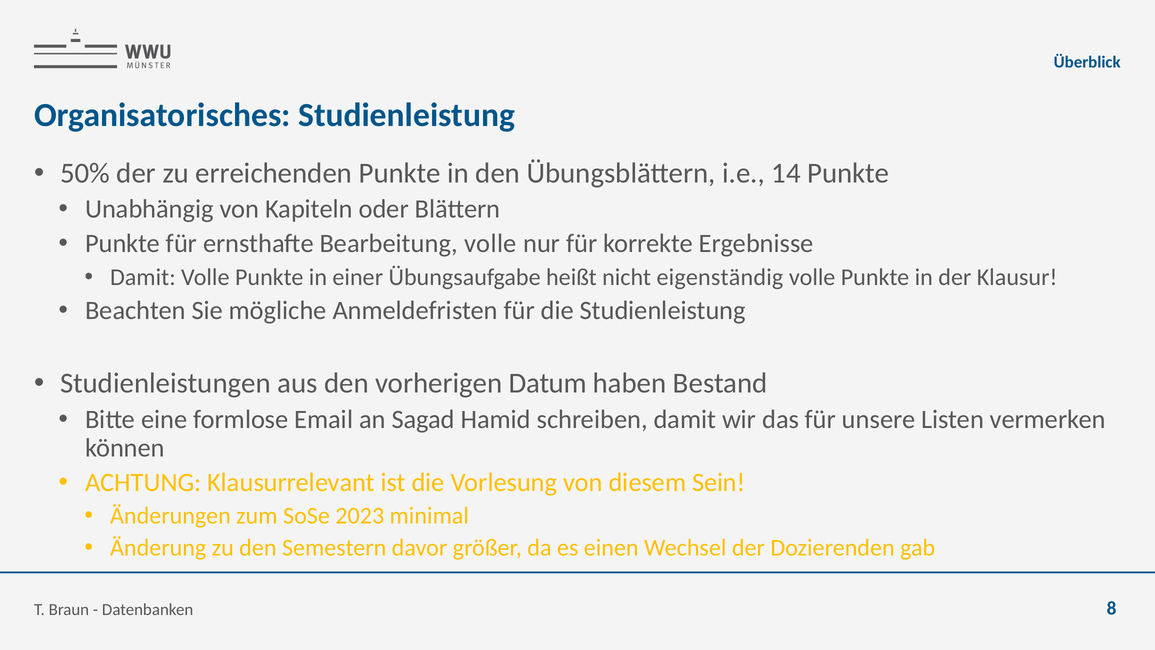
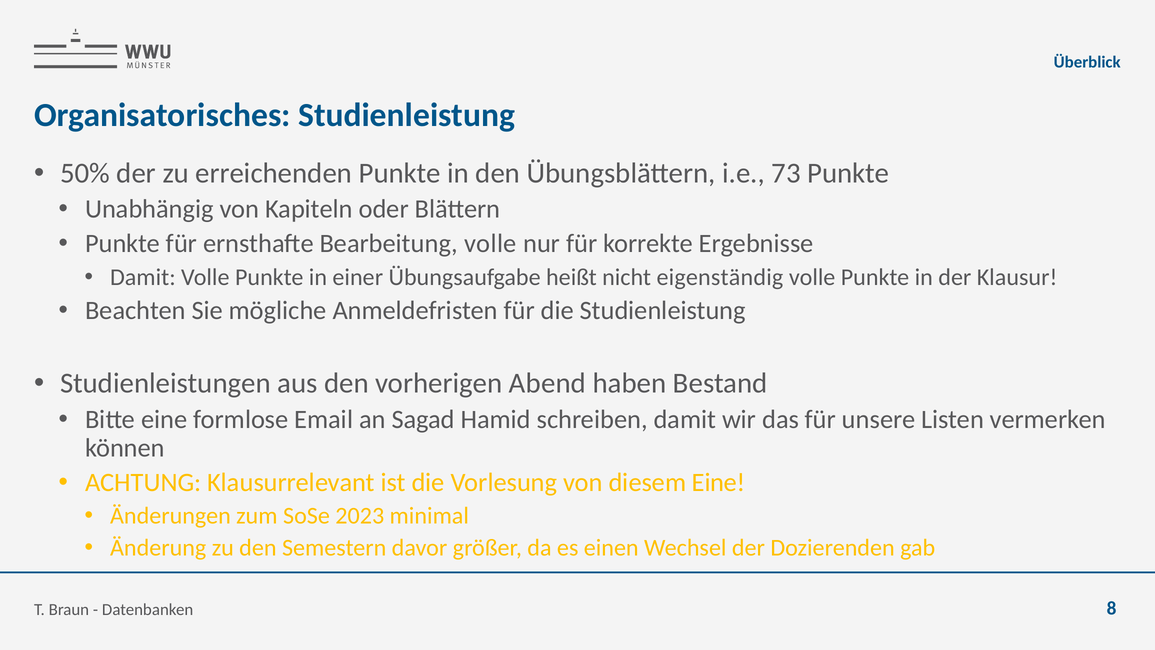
14: 14 -> 73 (786, 173)
Datum: Datum -> Abend (547, 383)
diesem Sein: Sein -> Eine (719, 482)
